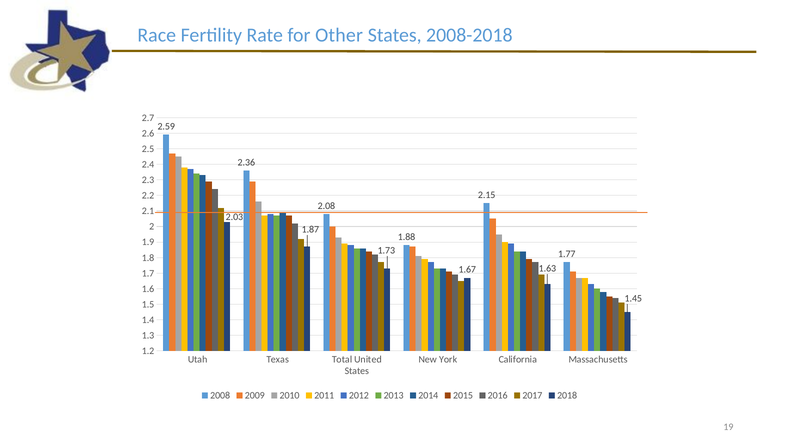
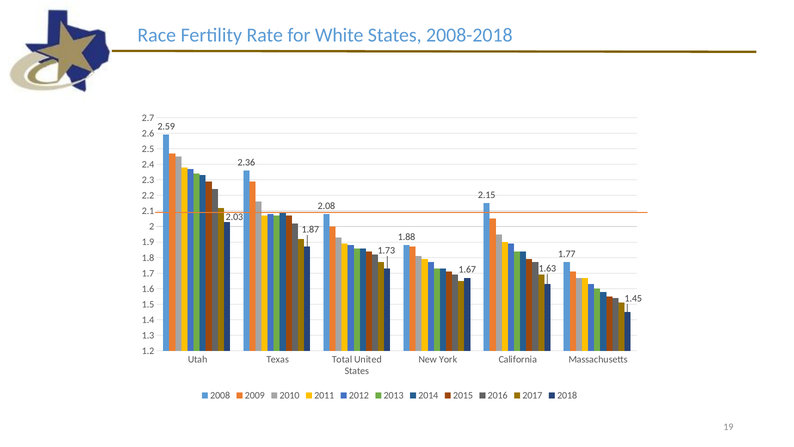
Other: Other -> White (339, 35)
